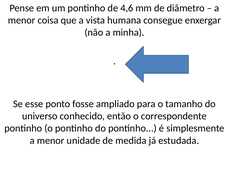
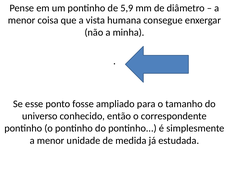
4,6: 4,6 -> 5,9 (127, 8)
